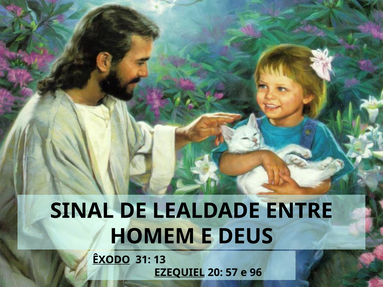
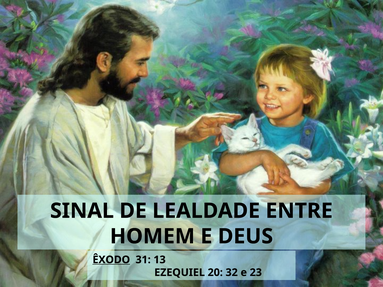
EZEQUIEL underline: present -> none (180, 273)
57: 57 -> 32 (232, 273)
96: 96 -> 23 (256, 273)
